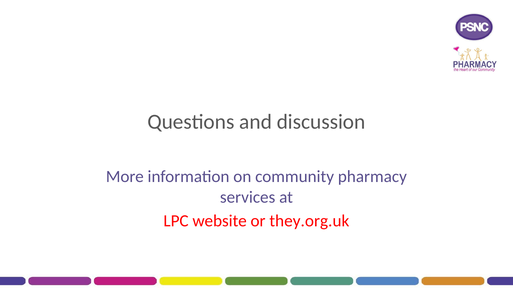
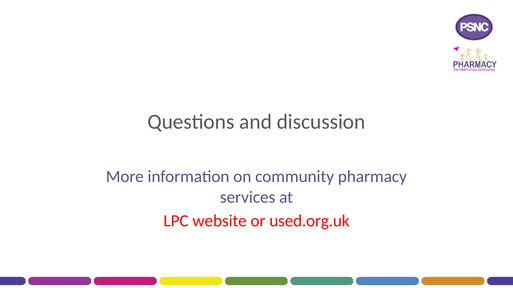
they.org.uk: they.org.uk -> used.org.uk (309, 221)
